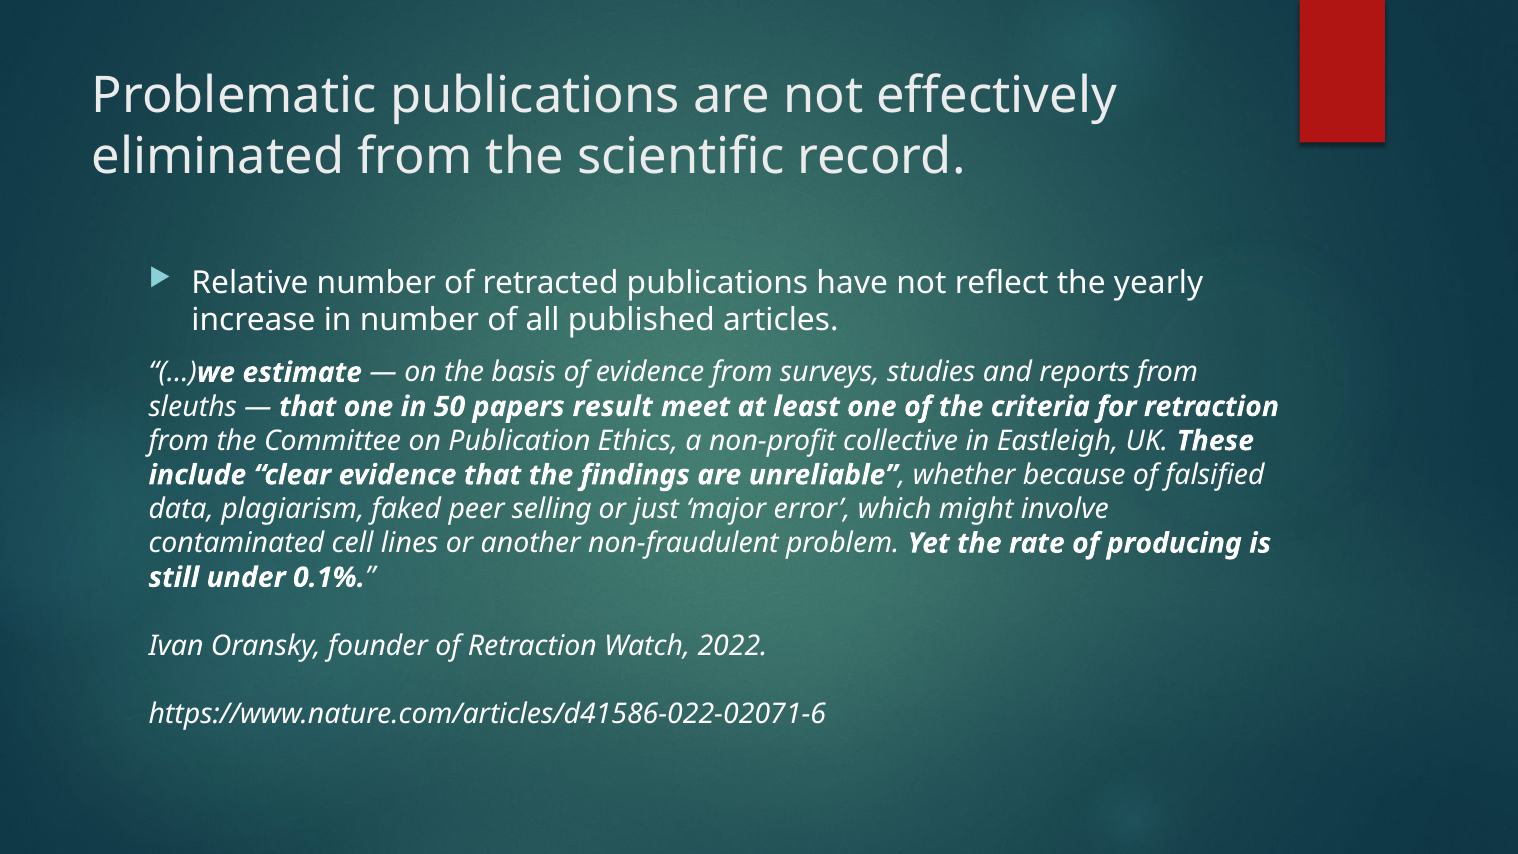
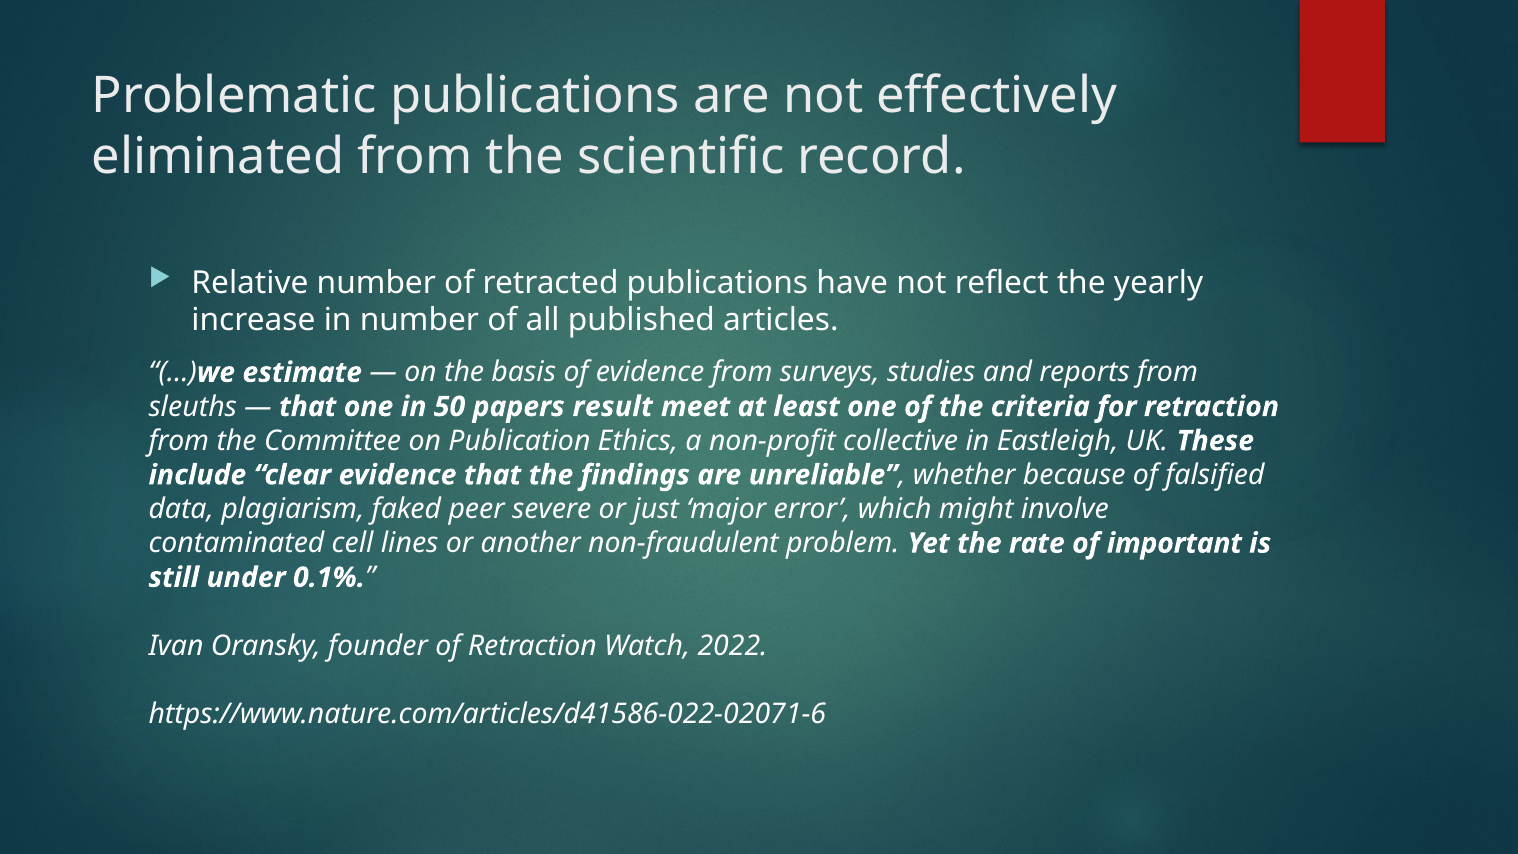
selling: selling -> severe (552, 509)
producing: producing -> important (1174, 543)
